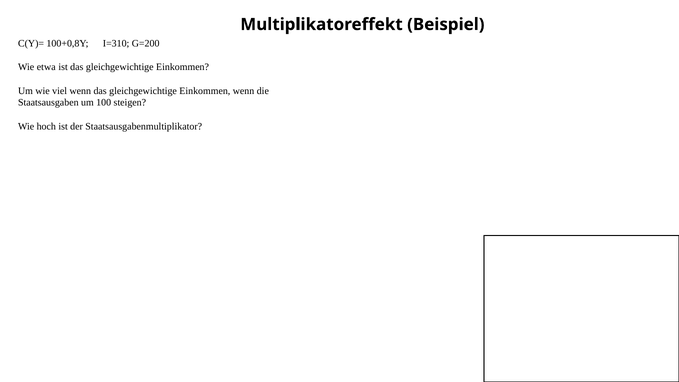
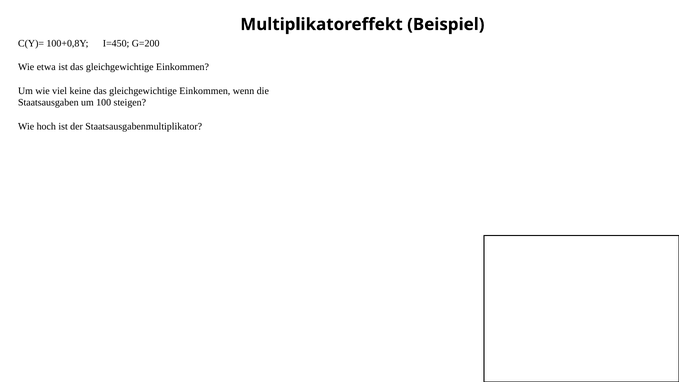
I=310: I=310 -> I=450 (116, 43)
viel wenn: wenn -> keine (80, 91)
